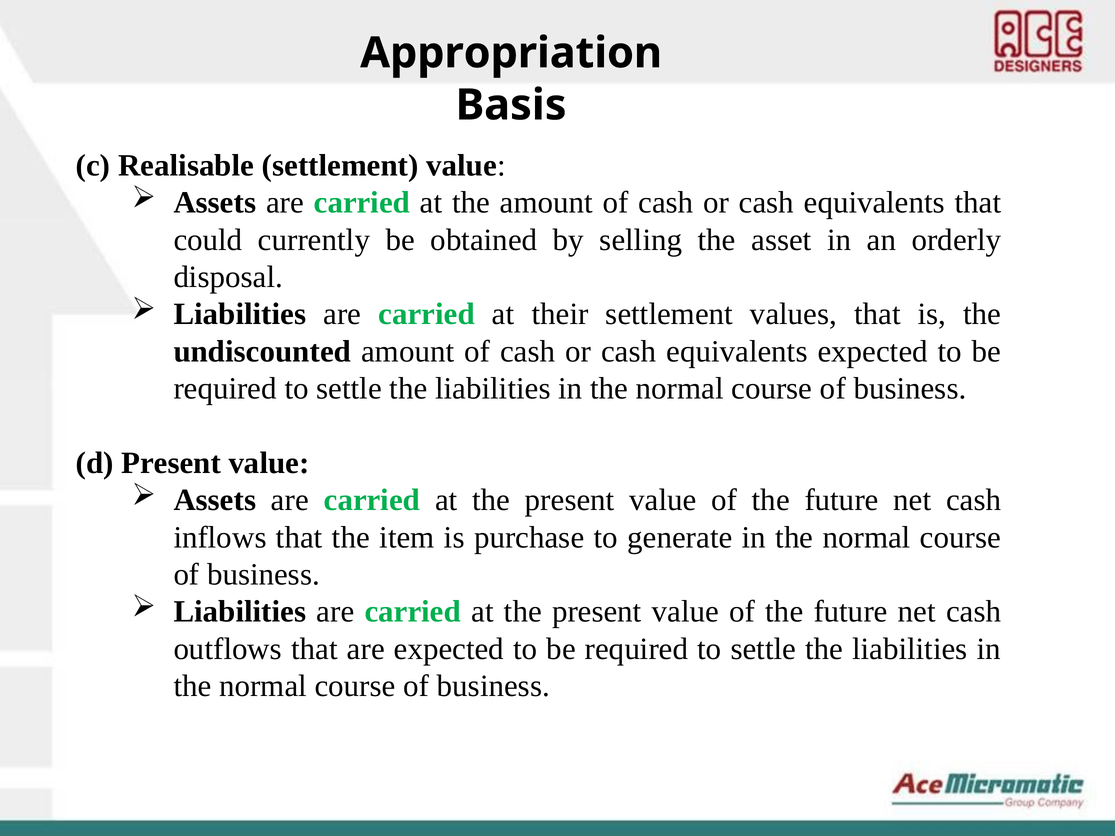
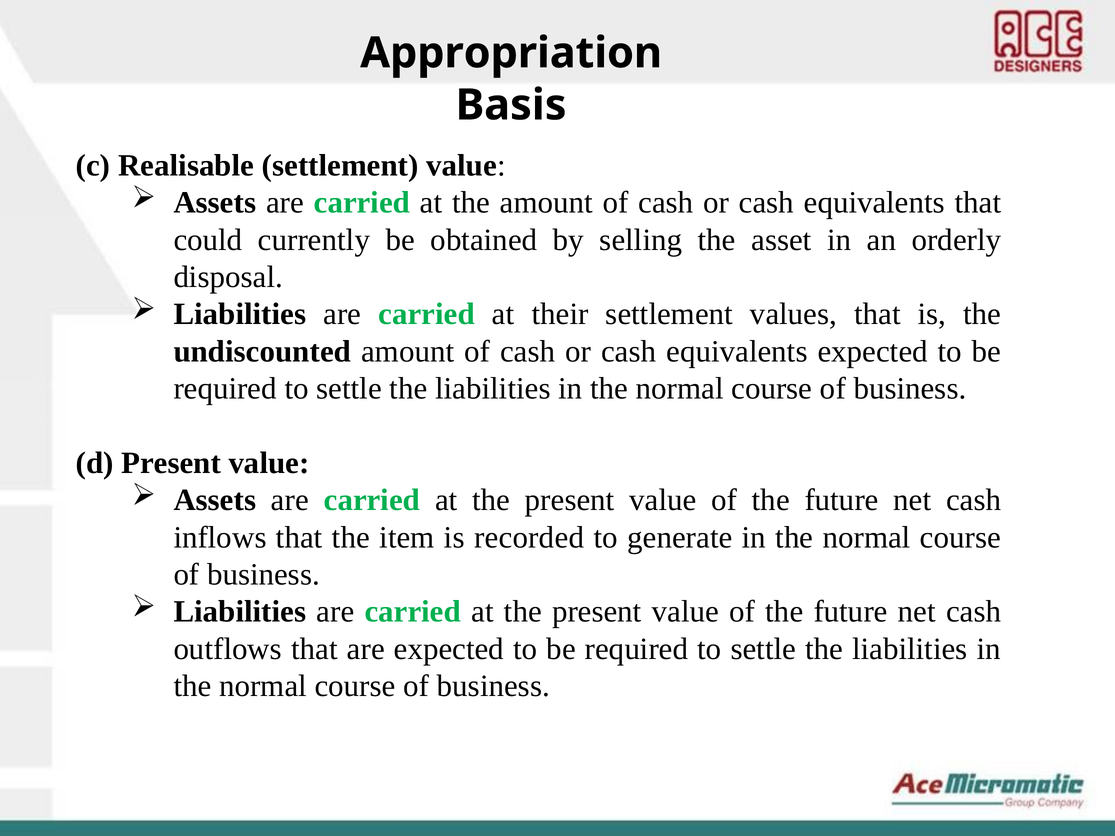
purchase: purchase -> recorded (529, 537)
